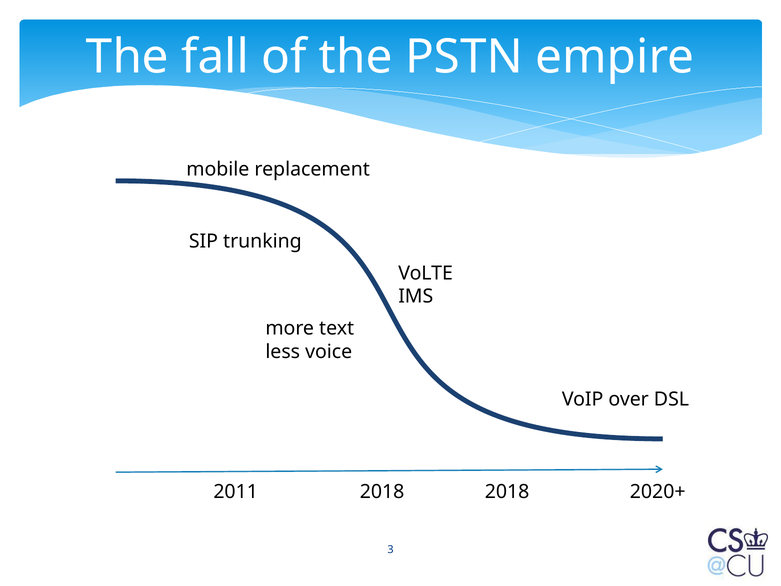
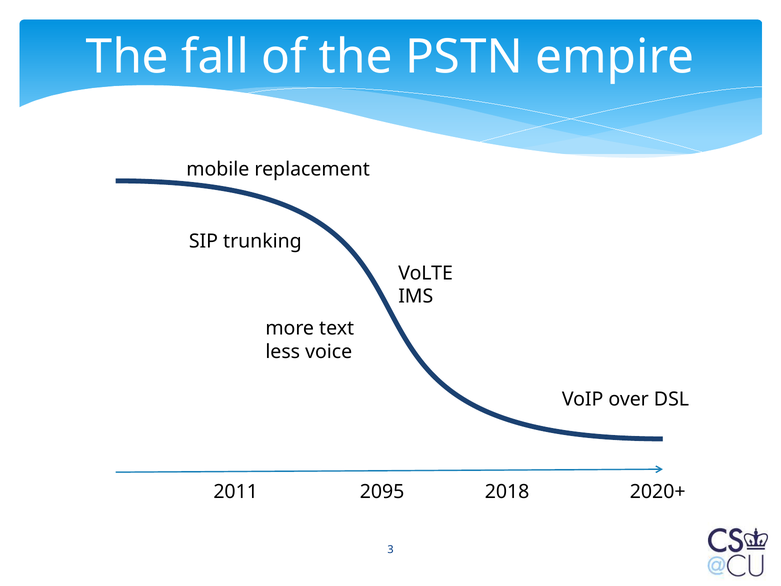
2011 2018: 2018 -> 2095 (382, 492)
